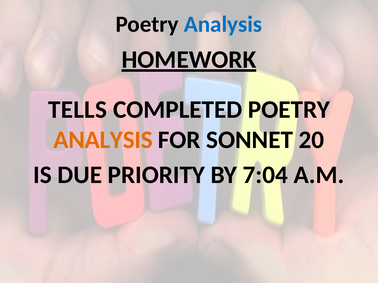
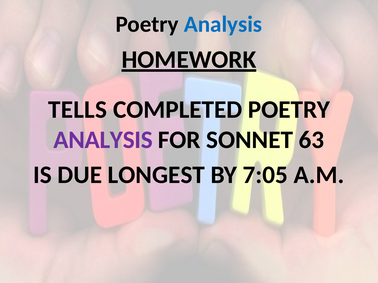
ANALYSIS colour: orange -> purple (103, 140)
20: 20 -> 63 (311, 140)
PRIORITY: PRIORITY -> LONGEST (156, 175)
7:04: 7:04 -> 7:05 (265, 175)
